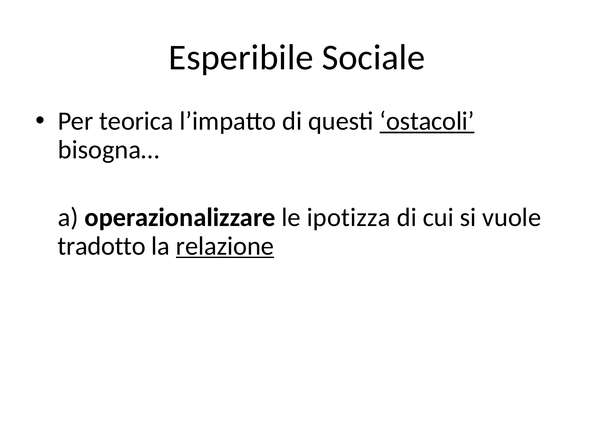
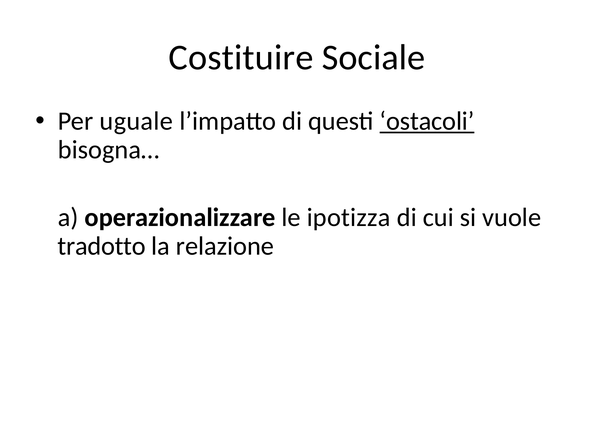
Esperibile: Esperibile -> Costituire (241, 58)
teorica: teorica -> uguale (136, 121)
relazione underline: present -> none (225, 246)
